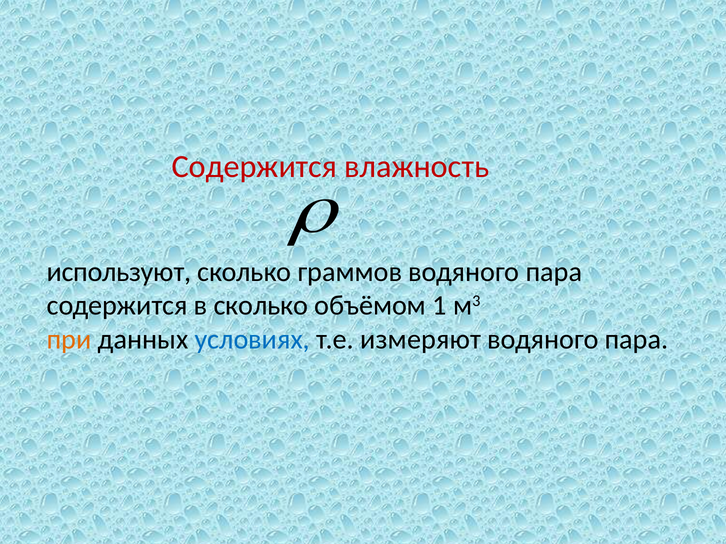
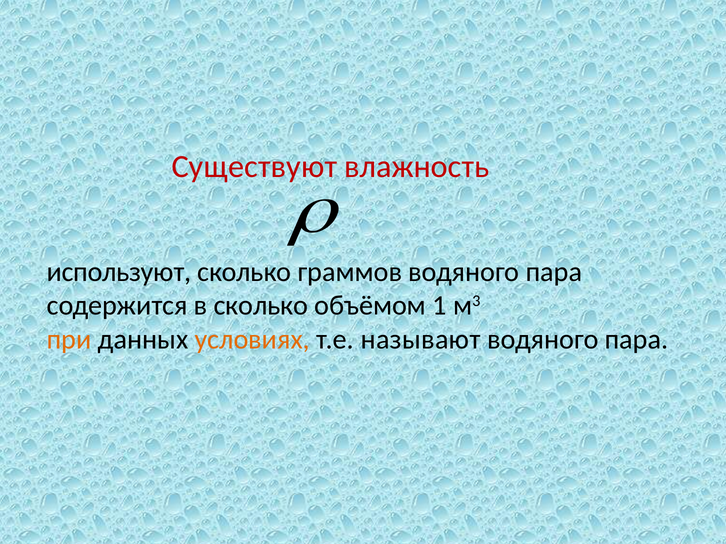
Содержится: Содержится -> Существуют (254, 167)
условиях colour: blue -> orange (252, 340)
измеряют: измеряют -> называют (421, 340)
